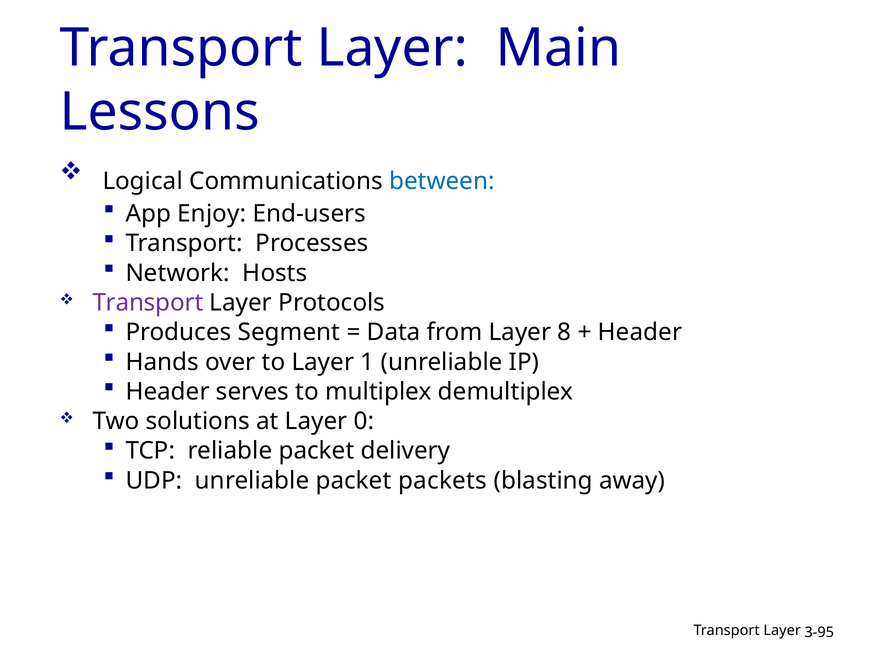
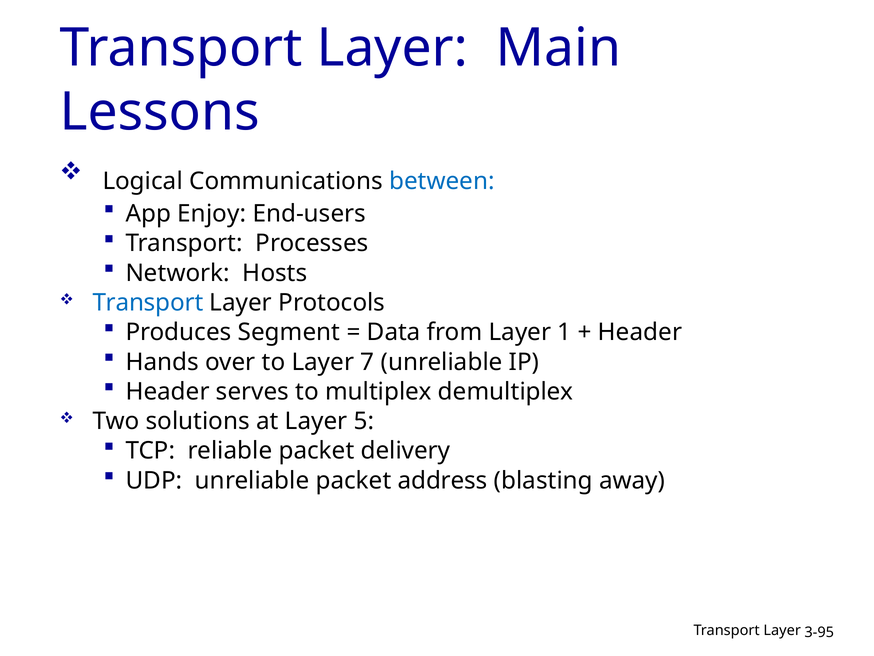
Transport colour: purple -> blue (148, 302)
8: 8 -> 1 (564, 332)
1: 1 -> 7 (367, 362)
0: 0 -> 5 (364, 421)
packets: packets -> address (443, 480)
